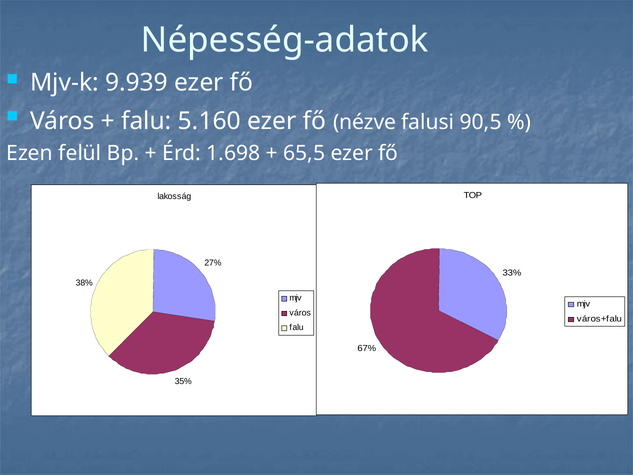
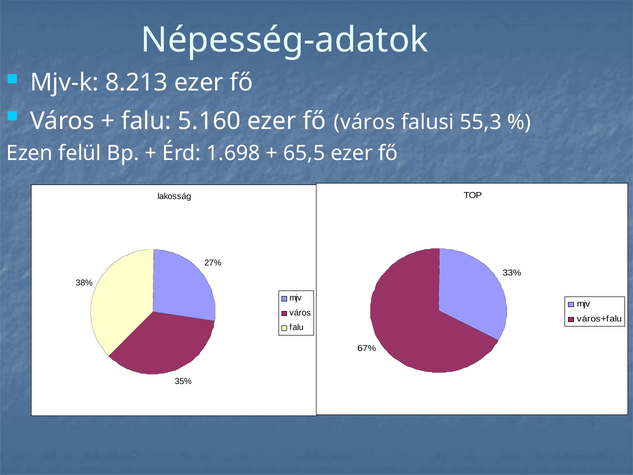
9.939: 9.939 -> 8.213 (137, 83)
fő nézve: nézve -> város (364, 122)
90,5: 90,5 -> 55,3 (481, 122)
